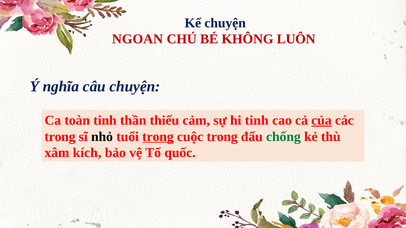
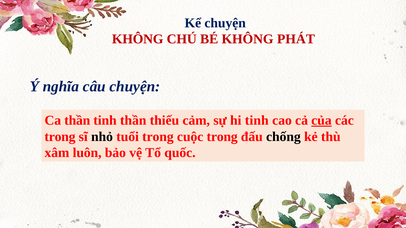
NGOAN: NGOAN -> KHÔNG (138, 39)
LUÔN: LUÔN -> PHÁT (296, 39)
Ca toàn: toàn -> thần (77, 121)
trong underline: present -> none (158, 137)
chống colour: green -> black (283, 137)
kích: kích -> luôn (87, 153)
